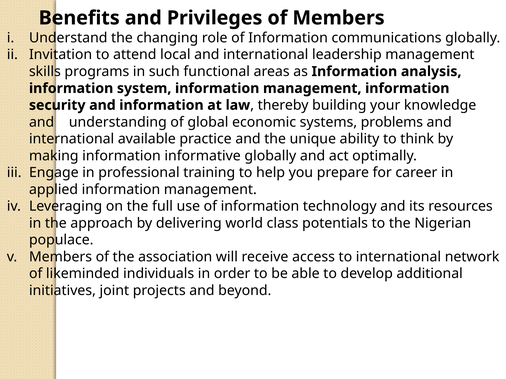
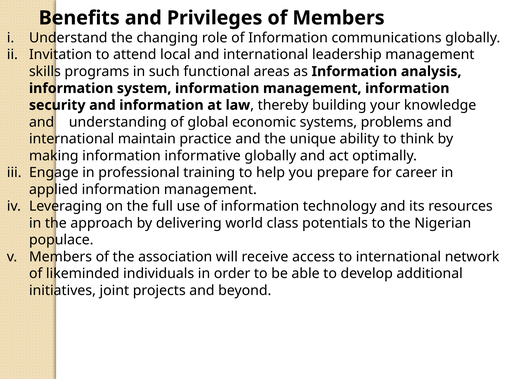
available: available -> maintain (147, 139)
